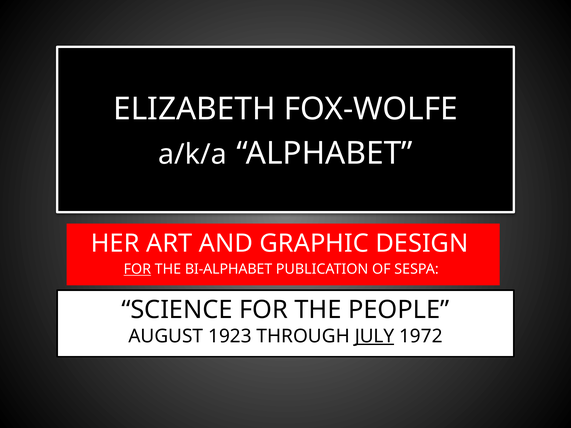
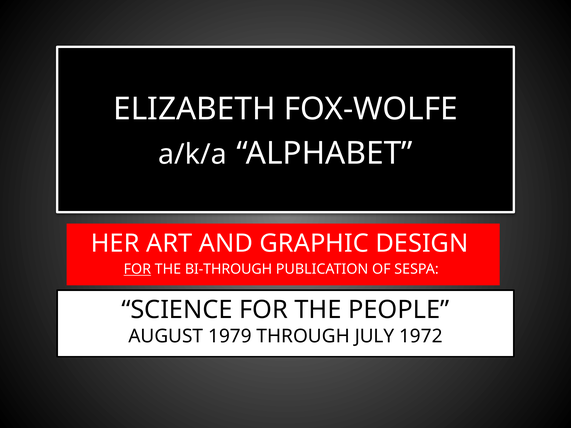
BI-ALPHABET: BI-ALPHABET -> BI-THROUGH (229, 269)
1923: 1923 -> 1979 (230, 336)
JULY underline: present -> none (375, 336)
